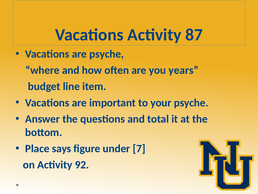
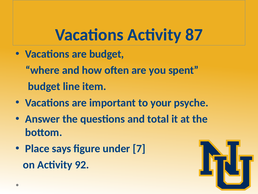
are psyche: psyche -> budget (107, 54)
years: years -> spent (184, 70)
